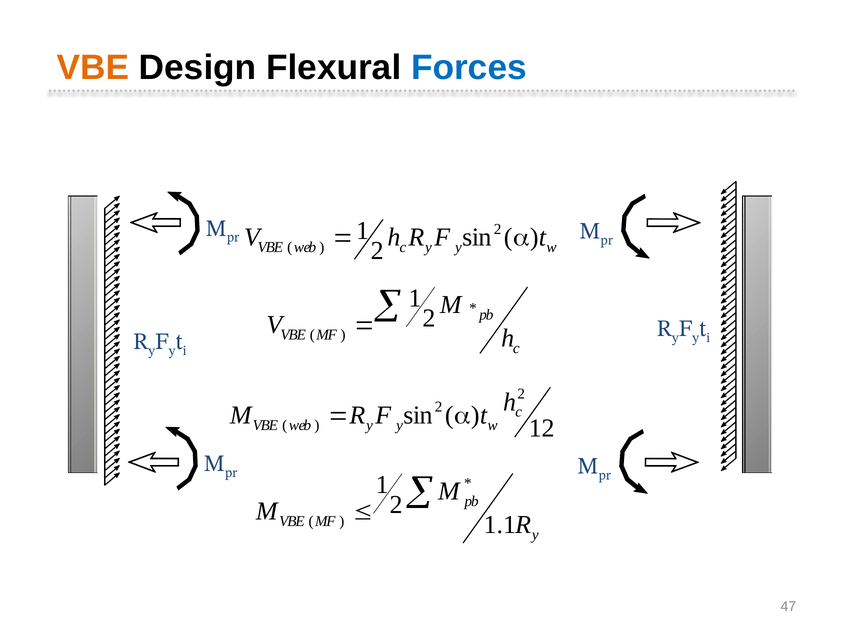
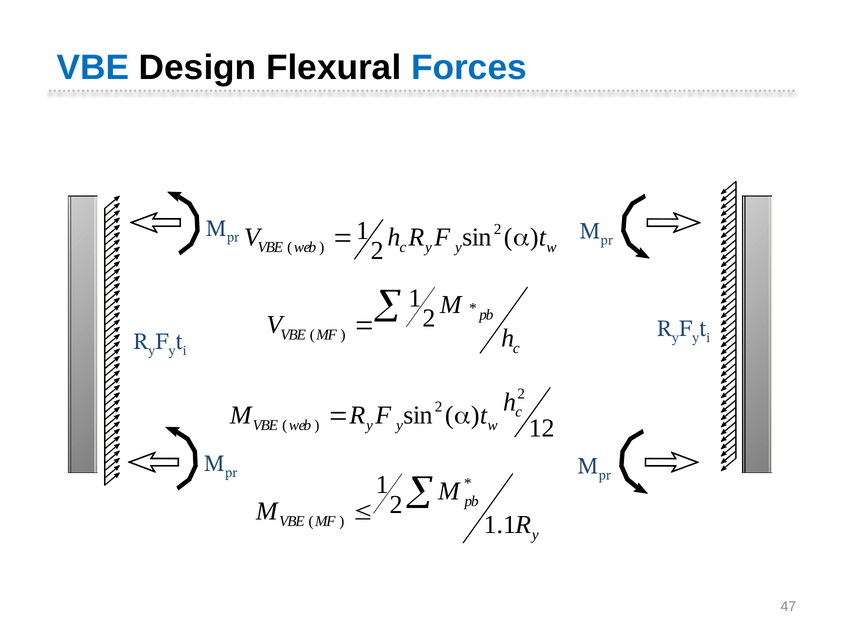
VBE colour: orange -> blue (93, 68)
